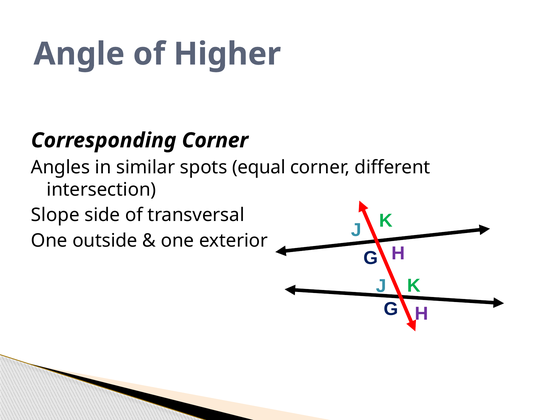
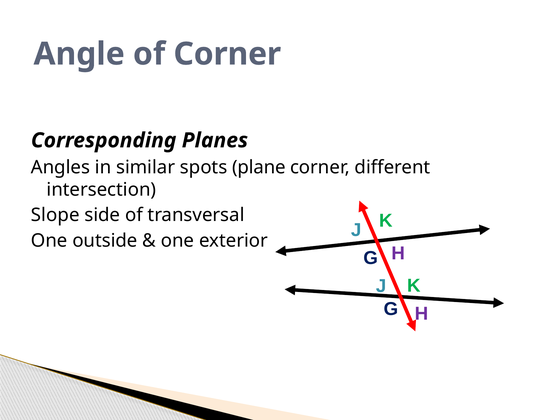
of Higher: Higher -> Corner (227, 54)
Corresponding Corner: Corner -> Planes (215, 140)
equal: equal -> plane (259, 167)
